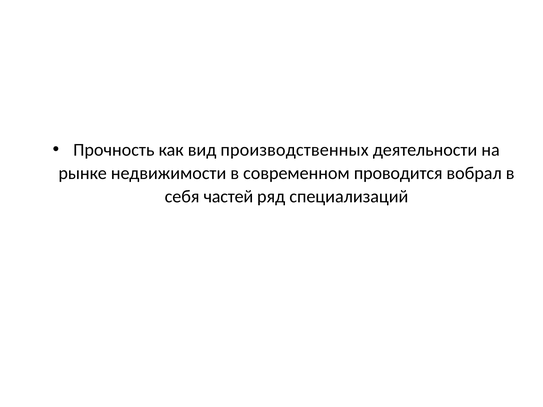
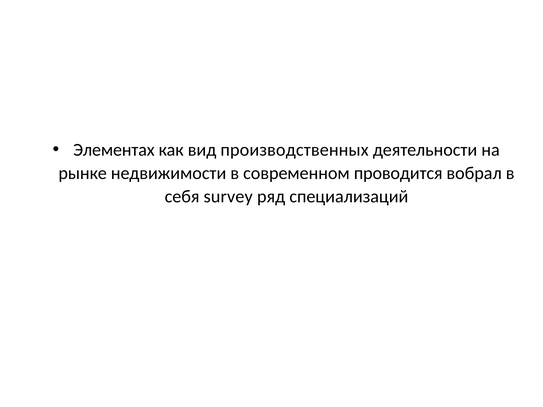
Прочность: Прочность -> Элементах (114, 150)
частей: частей -> survey (228, 196)
